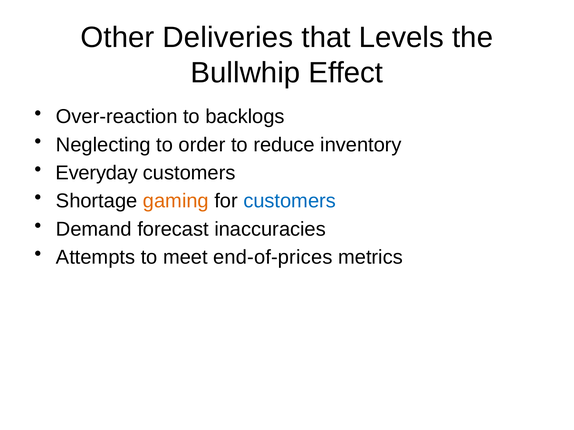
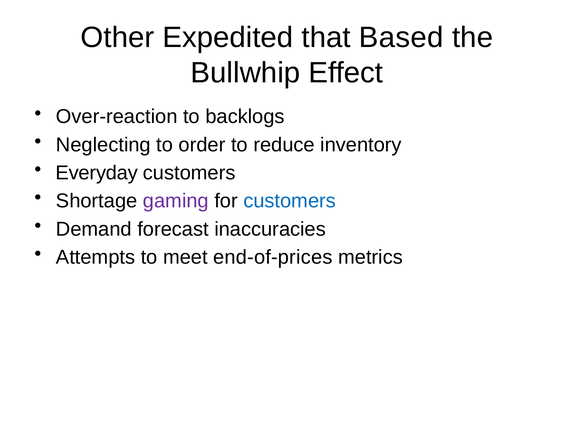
Deliveries: Deliveries -> Expedited (228, 38)
Levels: Levels -> Based (401, 38)
gaming colour: orange -> purple (176, 201)
